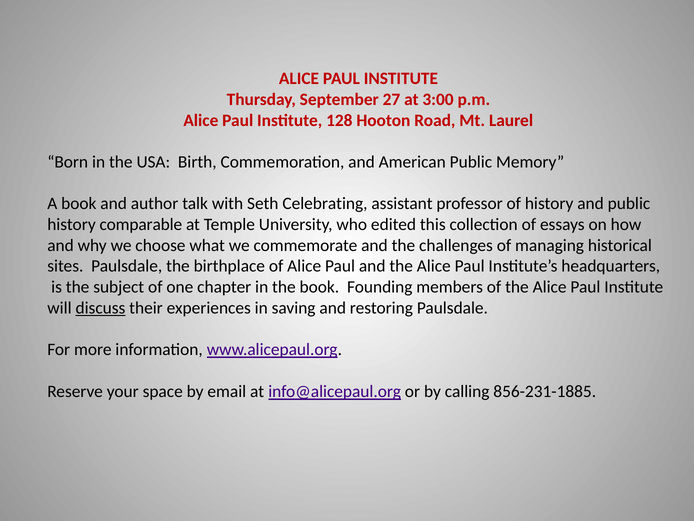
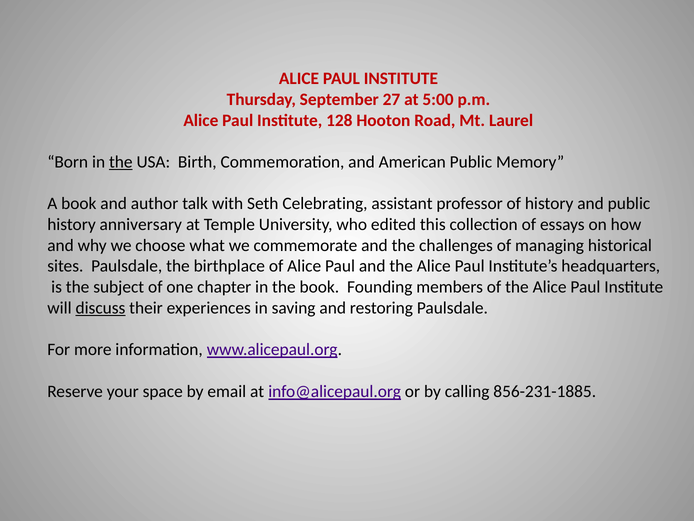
3:00: 3:00 -> 5:00 (438, 99)
the underline: none -> present (121, 162)
comparable: comparable -> anniversary (141, 224)
